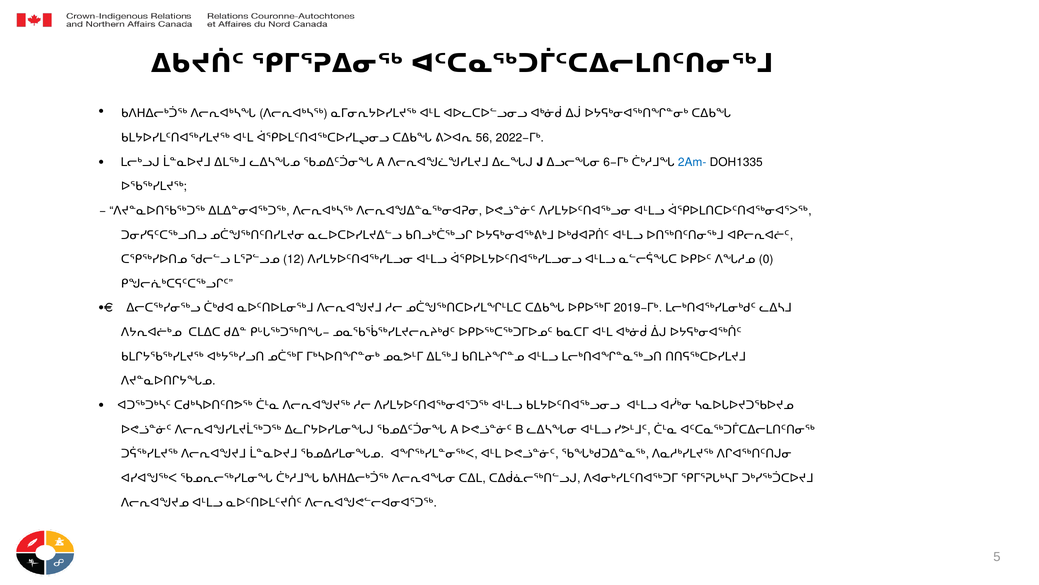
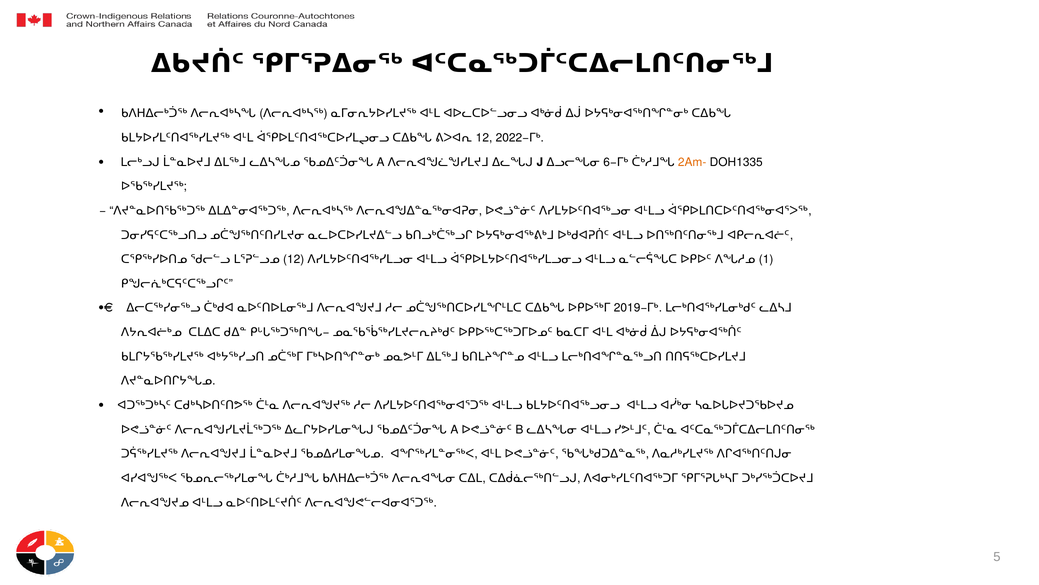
56: 56 -> 12 (484, 138)
2Am- colour: blue -> orange (692, 162)
0: 0 -> 1 (766, 259)
